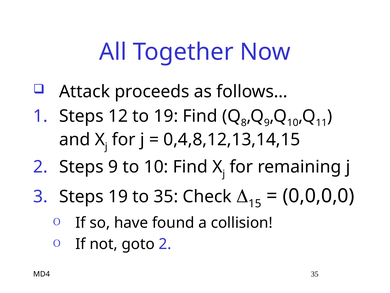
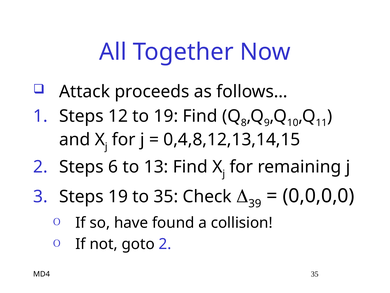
Steps 9: 9 -> 6 (113, 167)
to 10: 10 -> 13 (156, 167)
15: 15 -> 39 (255, 203)
